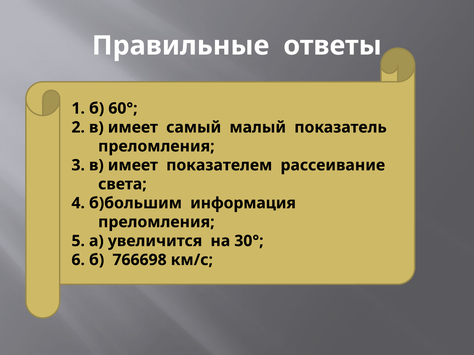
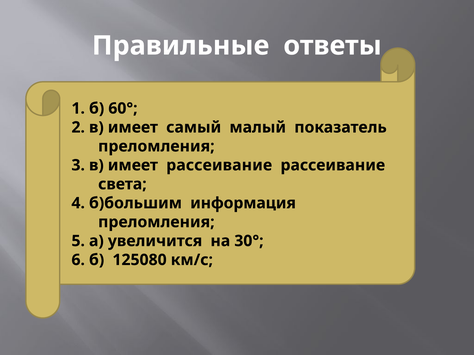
имеет показателем: показателем -> рассеивание (219, 165)
766698: 766698 -> 125080 (140, 260)
